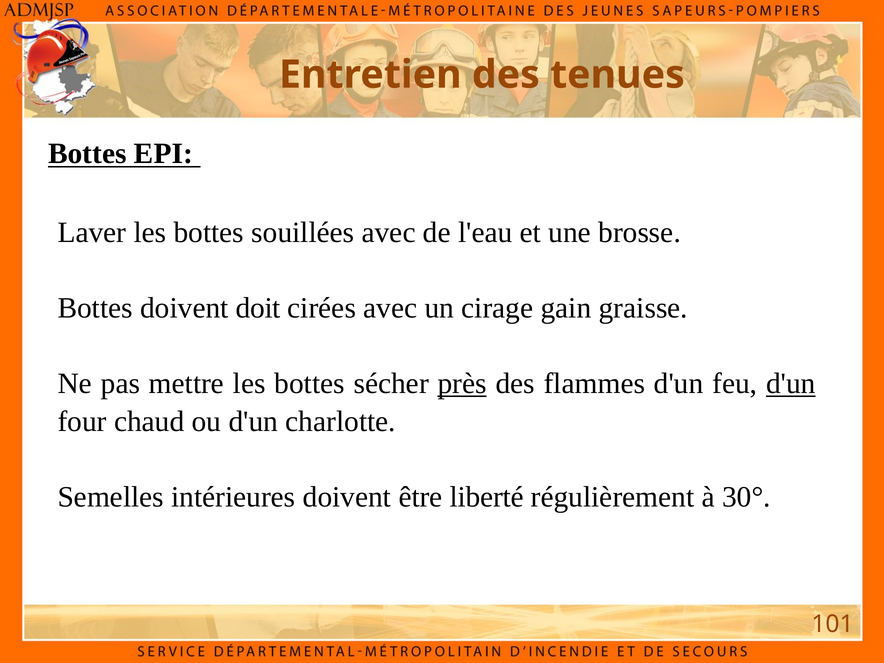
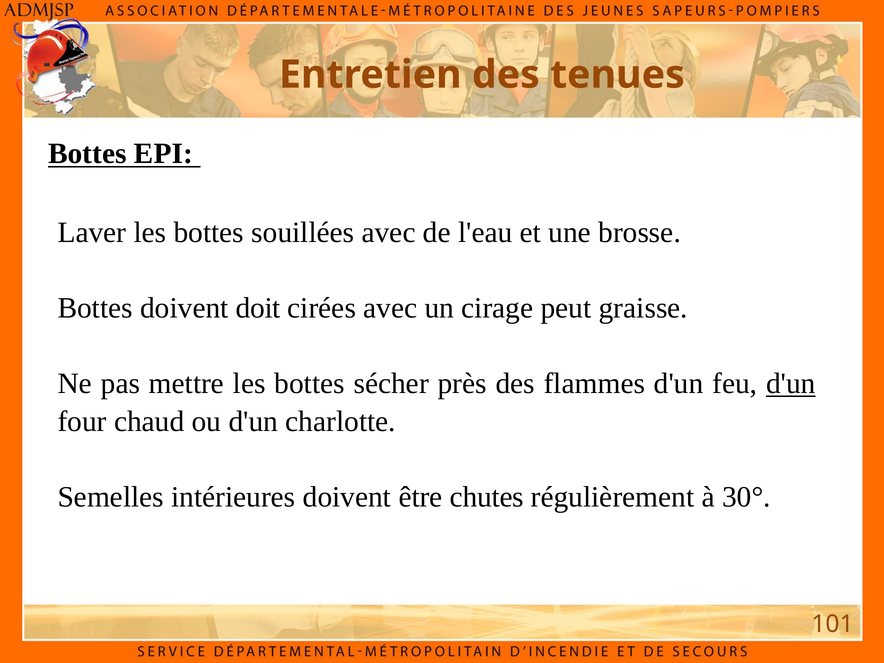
gain: gain -> peut (566, 308)
près underline: present -> none (462, 384)
liberté: liberté -> chutes (487, 497)
